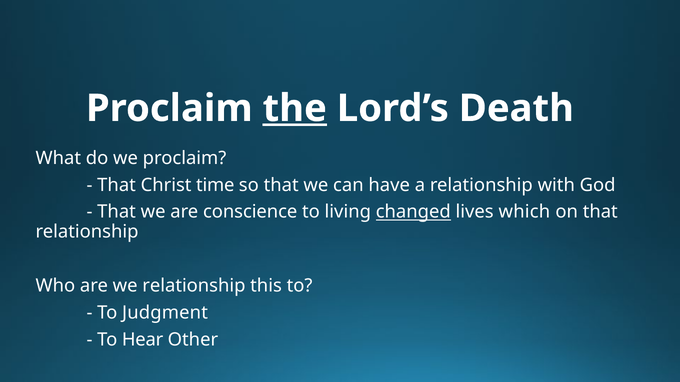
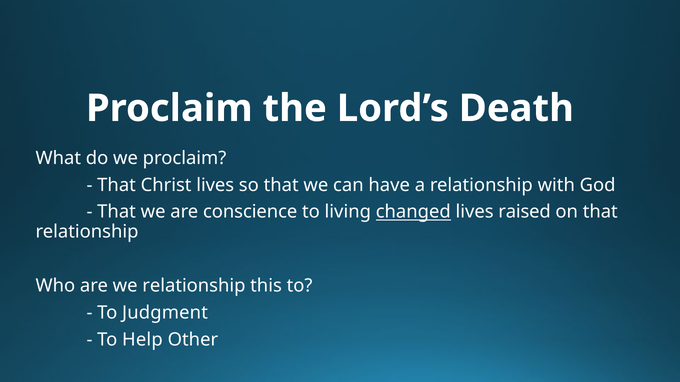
the underline: present -> none (295, 109)
Christ time: time -> lives (215, 185)
which: which -> raised (525, 212)
Hear: Hear -> Help (142, 340)
